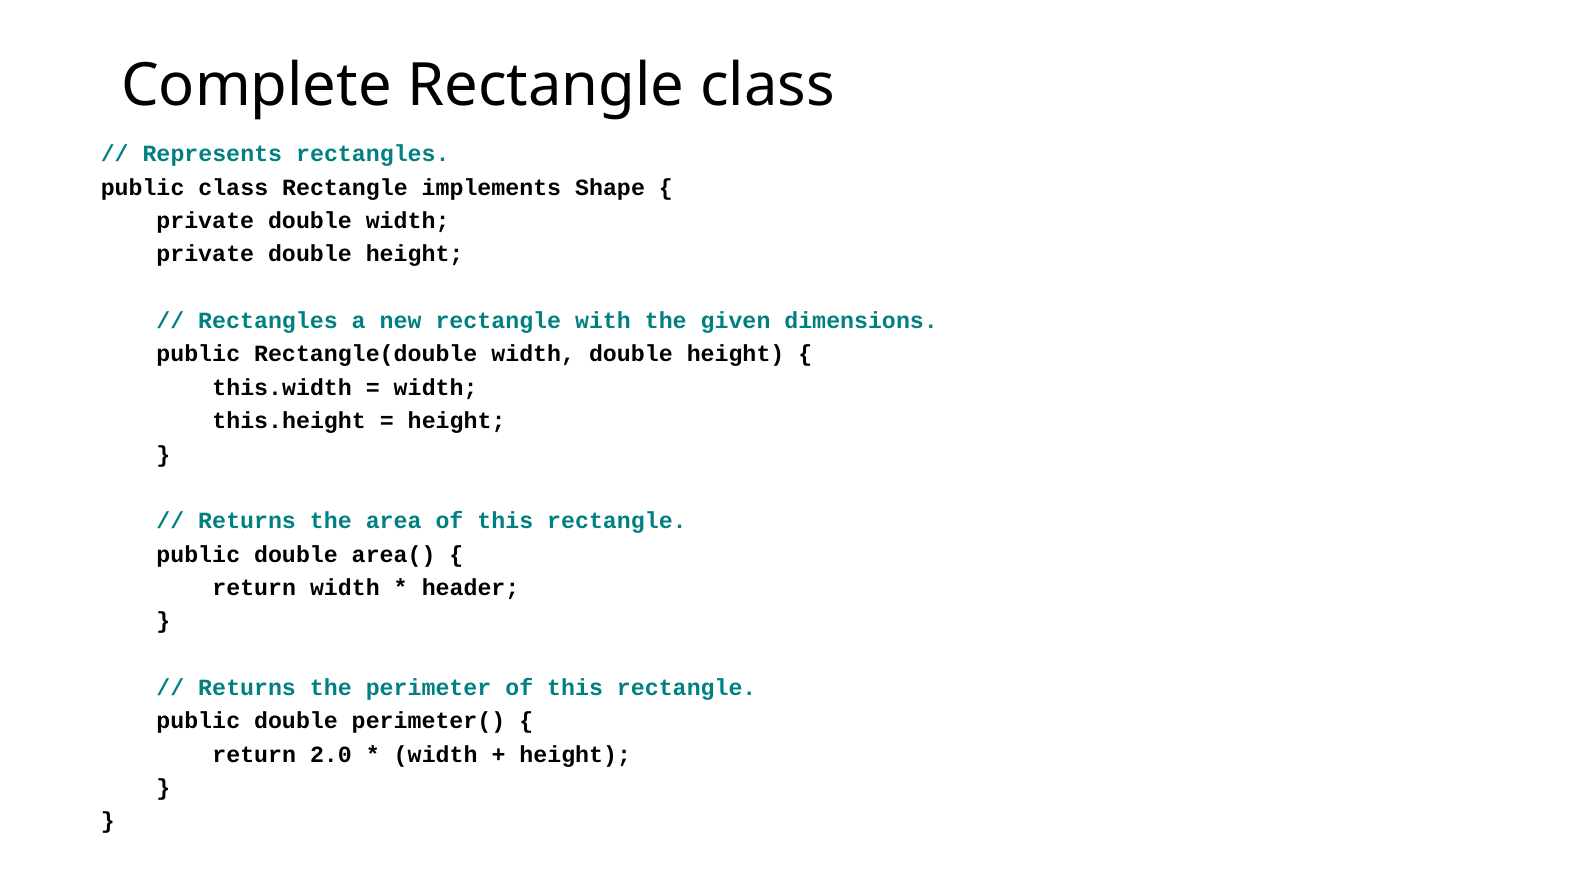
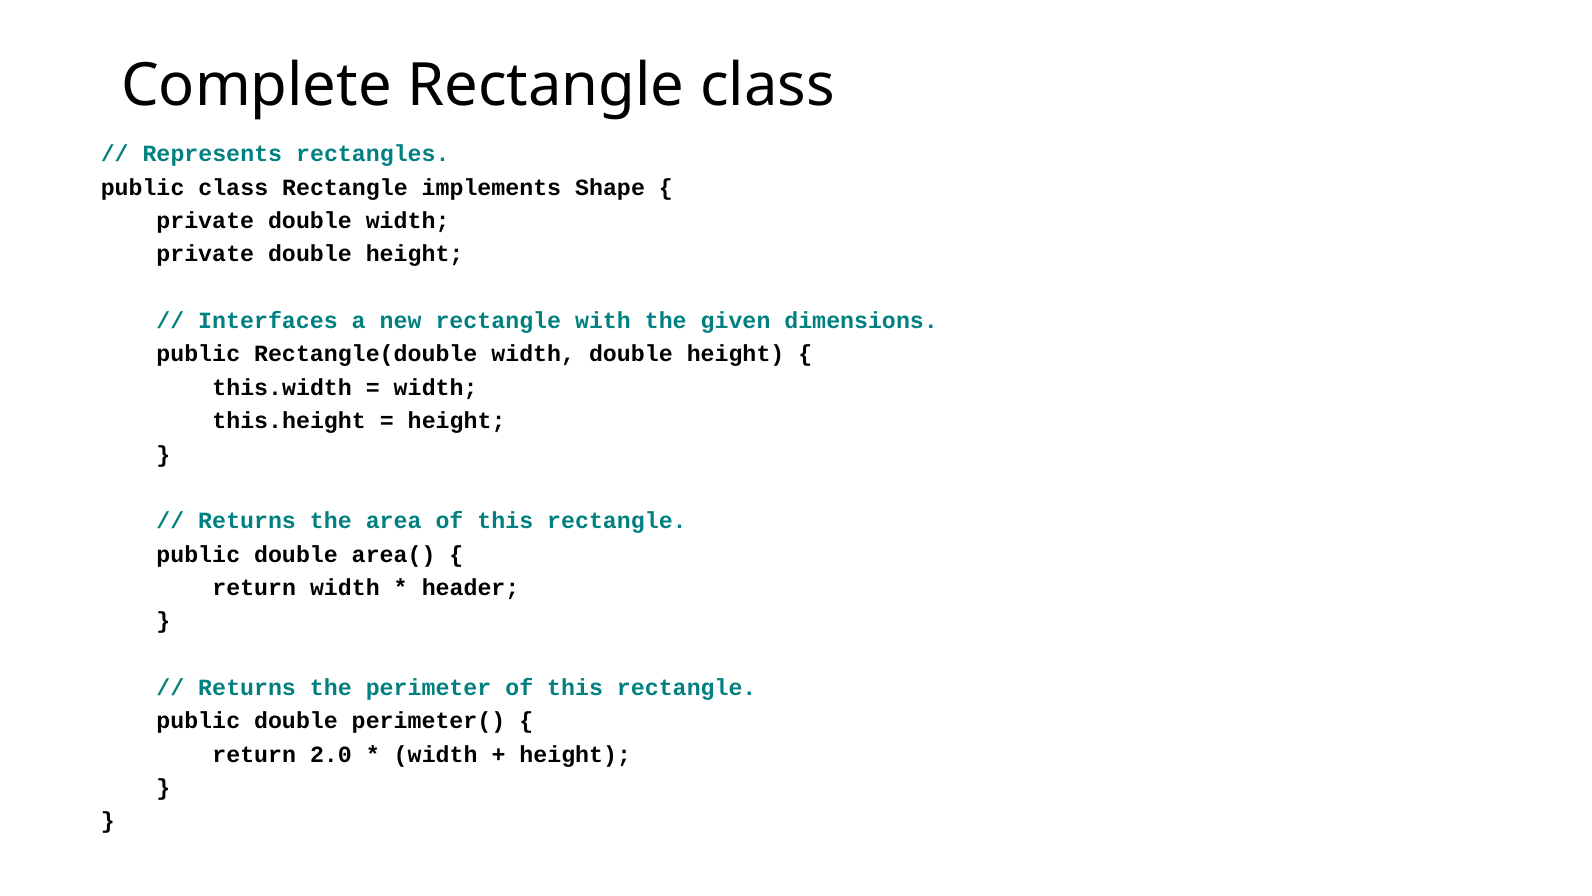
Rectangles: Rectangles -> Interfaces (268, 321)
